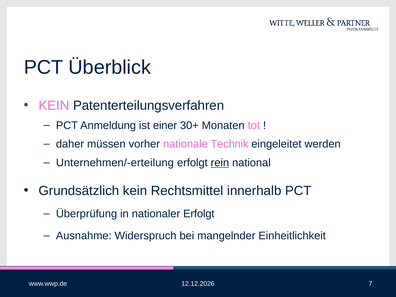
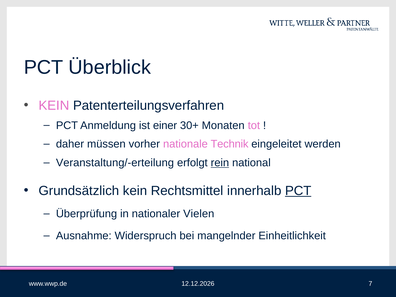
Unternehmen/-erteilung: Unternehmen/-erteilung -> Veranstaltung/-erteilung (115, 163)
PCT underline: none -> present (298, 191)
nationaler Erfolgt: Erfolgt -> Vielen (199, 214)
